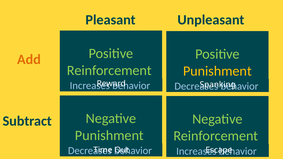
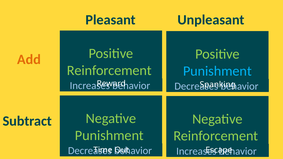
Punishment colour: yellow -> light blue (217, 71)
